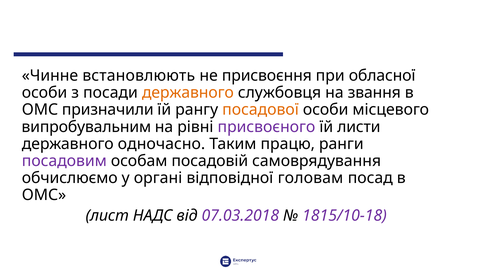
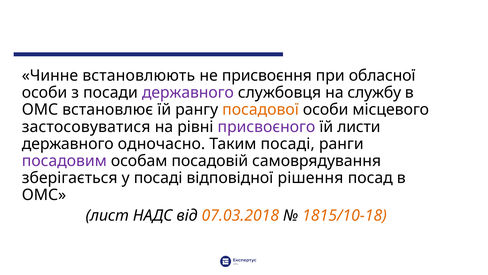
державного colour: orange -> purple (188, 92)
звання: звання -> службу (374, 92)
призначили: призначили -> встановлює (108, 110)
випробувальним: випробувальним -> застосовуватися (86, 127)
Таким працю: працю -> посаді (288, 144)
обчислюємо: обчислюємо -> зберігається (70, 178)
у органі: органі -> посаді (158, 178)
головам: головам -> рішення (310, 178)
07.03.2018 colour: purple -> orange (240, 215)
1815/10-18 colour: purple -> orange (344, 215)
